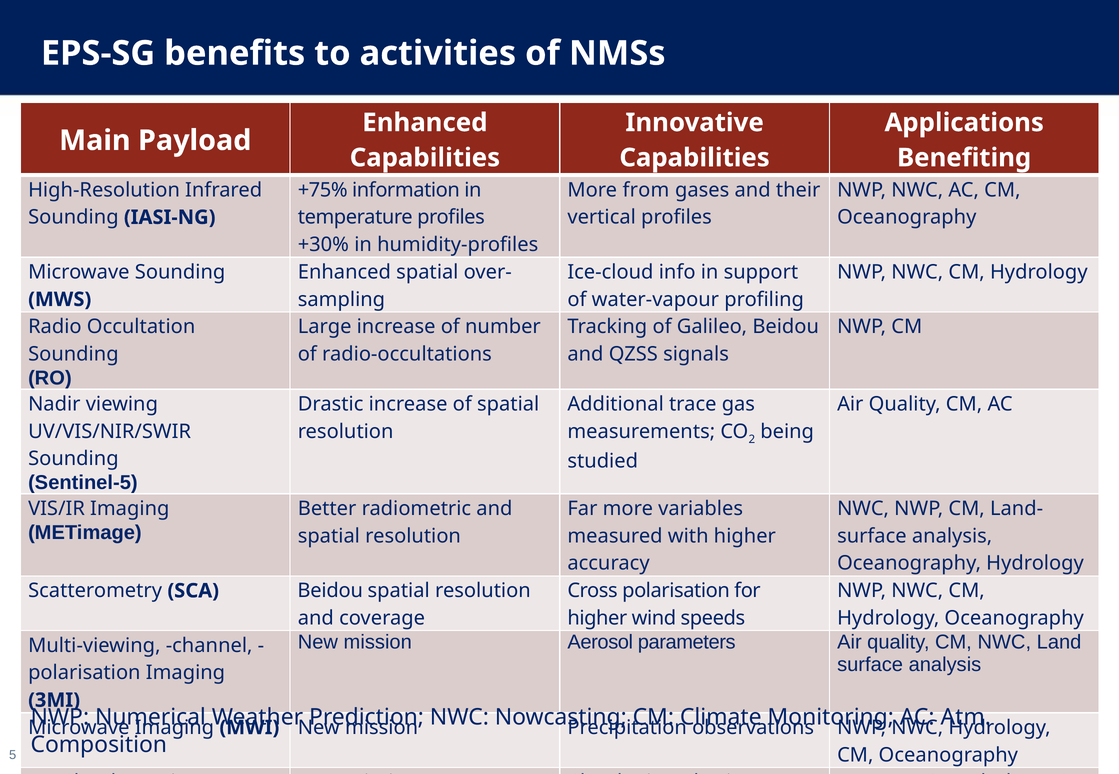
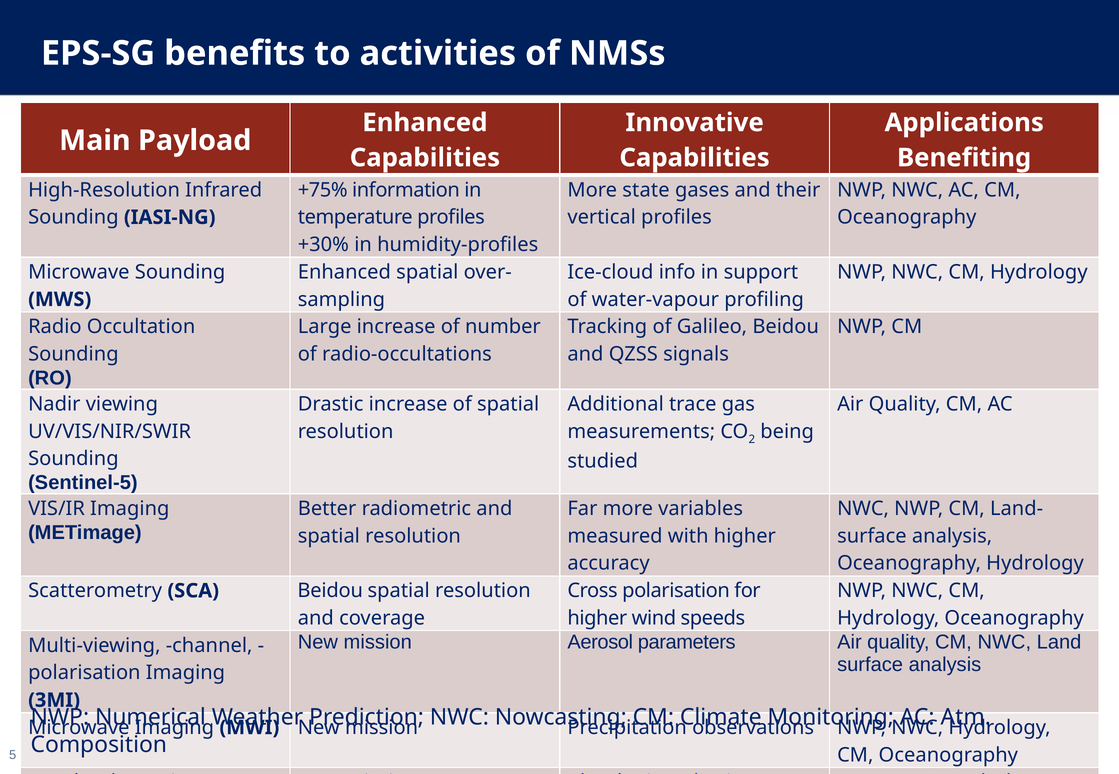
from: from -> state (646, 190)
